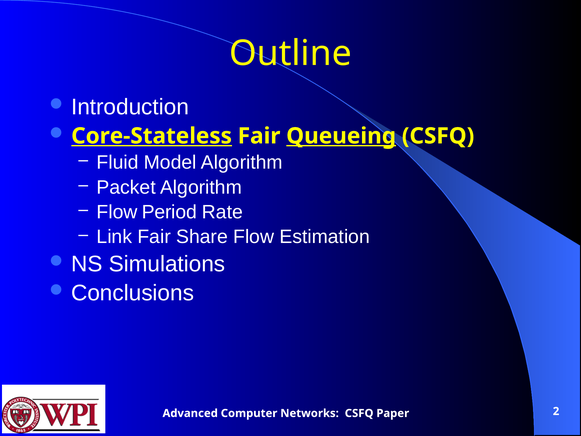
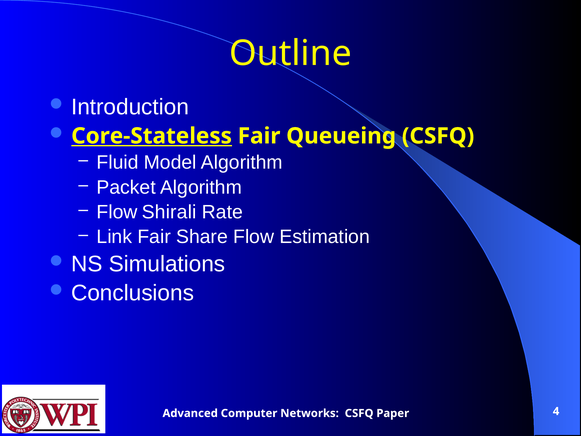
Queueing underline: present -> none (341, 136)
Period: Period -> Shirali (169, 212)
2: 2 -> 4 (556, 411)
